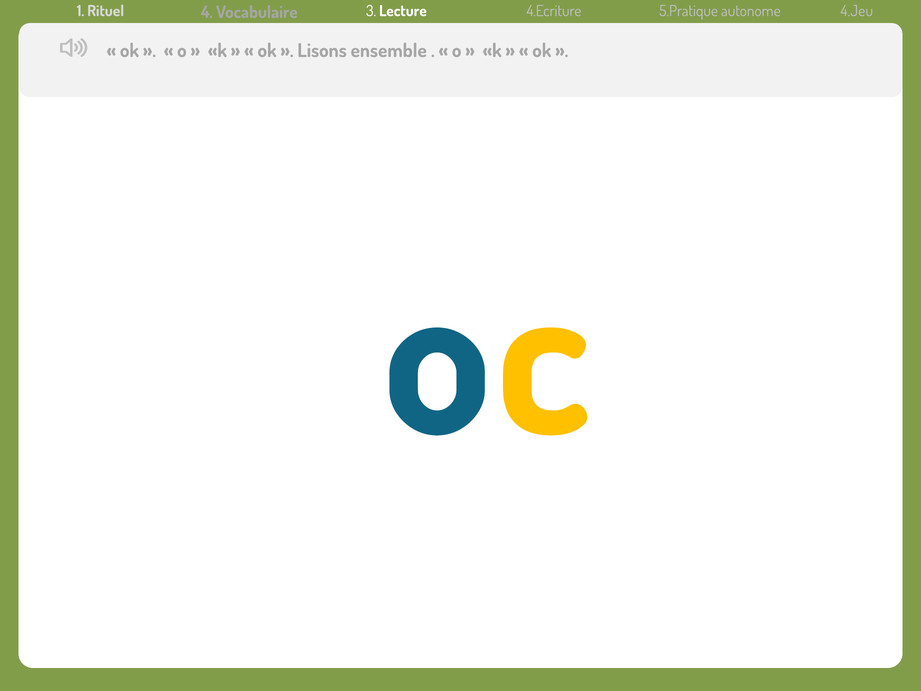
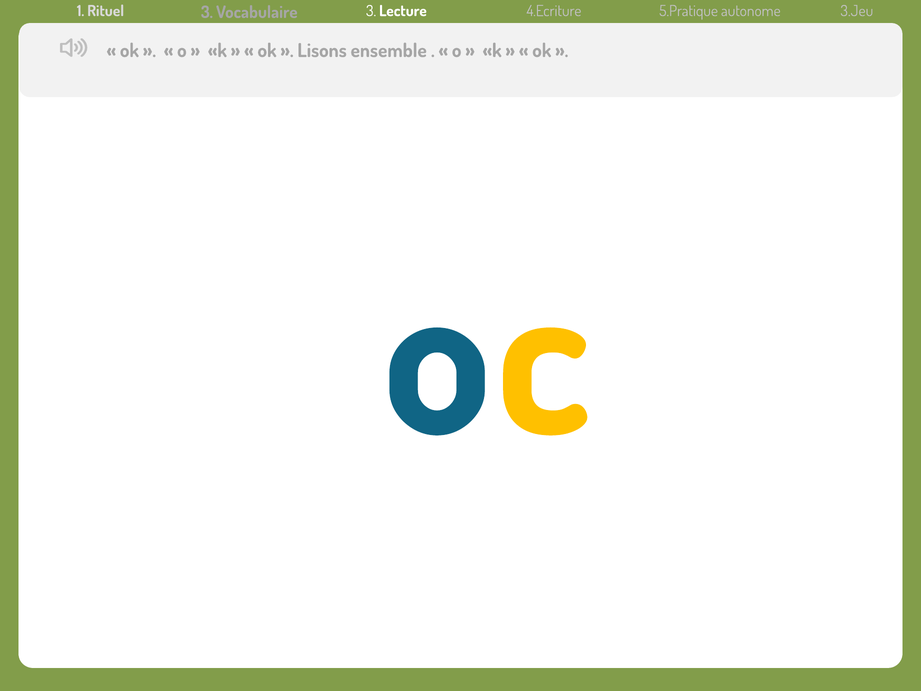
Rituel 4: 4 -> 3 (207, 12)
4.Jeu: 4.Jeu -> 3.Jeu (857, 11)
